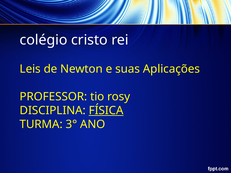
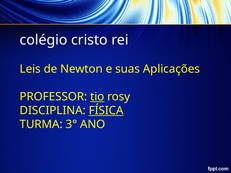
tio underline: none -> present (97, 97)
